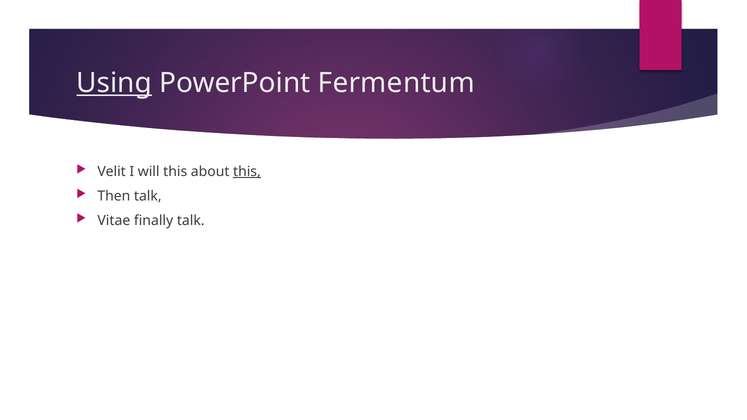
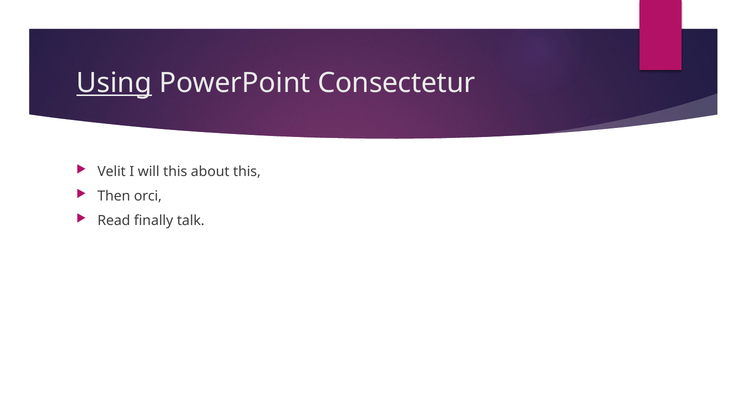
Fermentum: Fermentum -> Consectetur (396, 83)
this underline: present -> none (247, 172)
Then talk: talk -> orci (148, 196)
Vitae: Vitae -> Read (114, 221)
